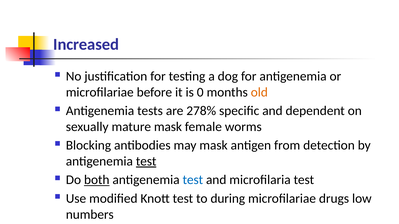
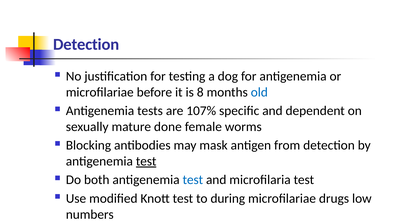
Increased: Increased -> Detection (86, 45)
0: 0 -> 8 (200, 92)
old colour: orange -> blue (259, 92)
278%: 278% -> 107% (201, 111)
mature mask: mask -> done (168, 127)
both underline: present -> none (97, 180)
